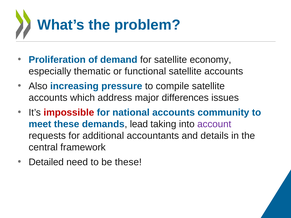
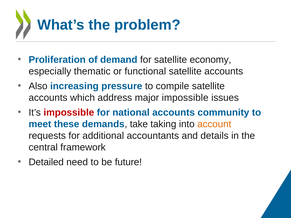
major differences: differences -> impossible (185, 98)
lead: lead -> take (139, 124)
account colour: purple -> orange (214, 124)
be these: these -> future (128, 162)
